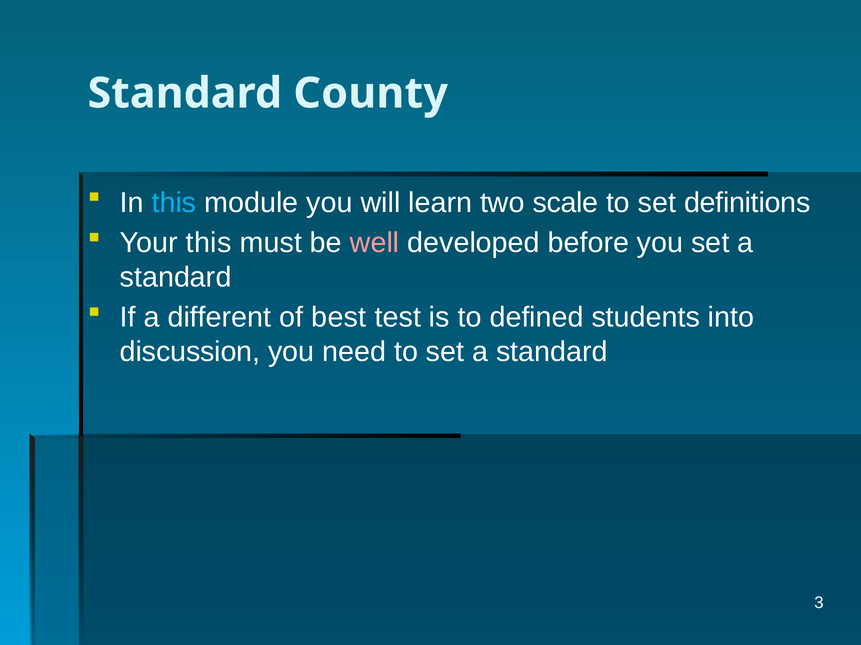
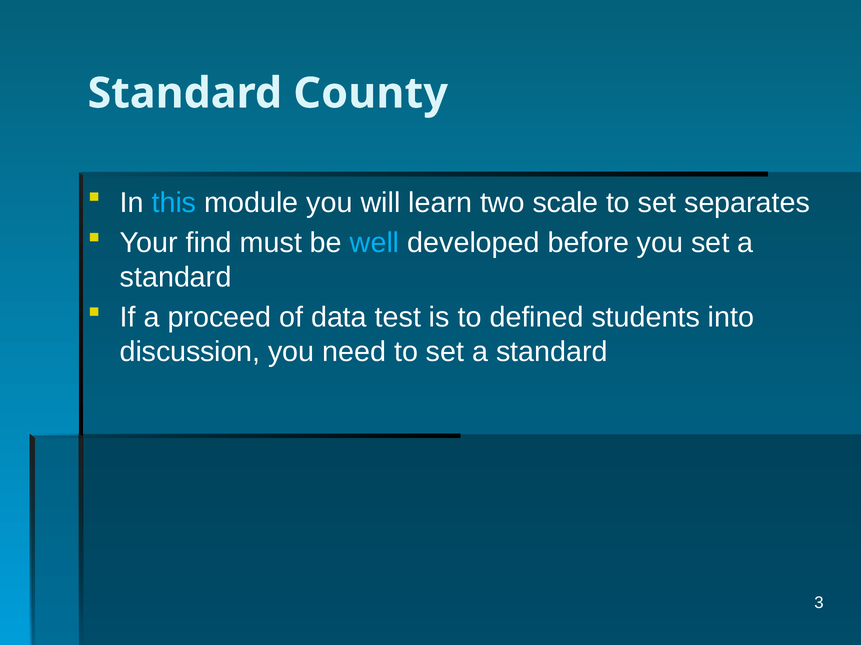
definitions: definitions -> separates (747, 203)
Your this: this -> find (209, 243)
well colour: pink -> light blue (375, 243)
different: different -> proceed (219, 318)
best: best -> data (339, 318)
